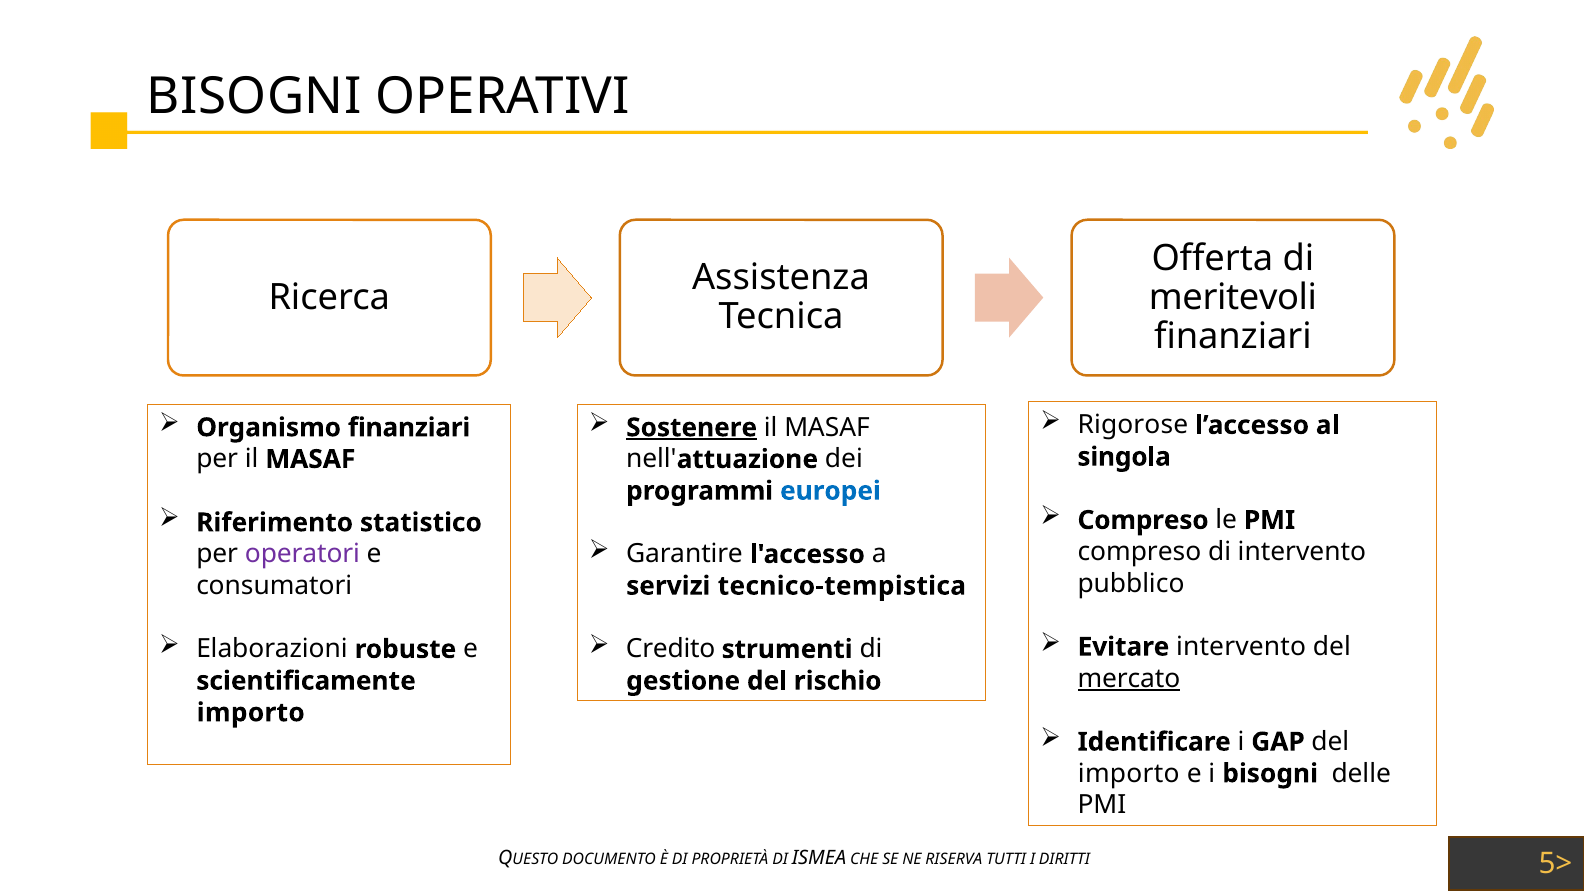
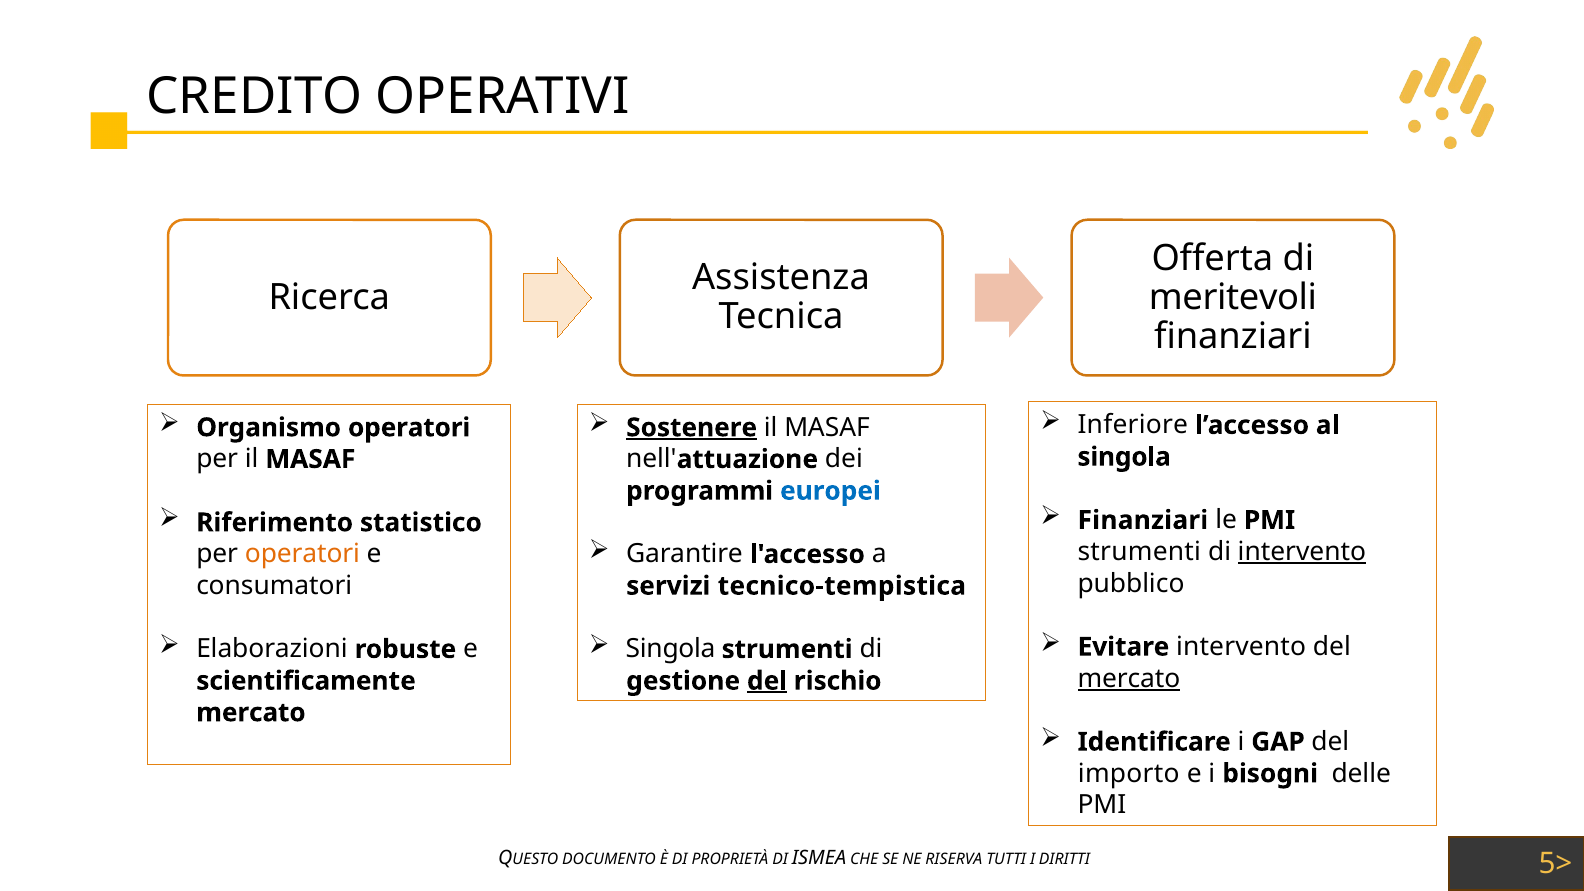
BISOGNI: BISOGNI -> CREDITO (254, 96)
Rigorose: Rigorose -> Inferiore (1133, 425)
Organismo finanziari: finanziari -> operatori (409, 428)
Compreso: Compreso -> Finanziari (1143, 520)
compreso: compreso -> strumenti (1139, 552)
intervento underline: none -> present (1302, 552)
operatori colour: purple -> orange (302, 554)
Credito: Credito -> Singola (671, 649)
del underline: none -> present (767, 681)
importo: importo -> mercato (251, 713)
